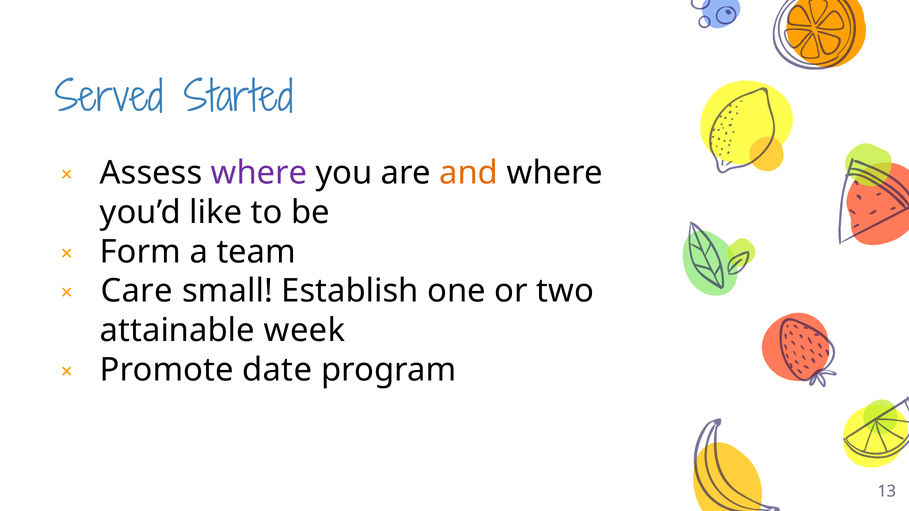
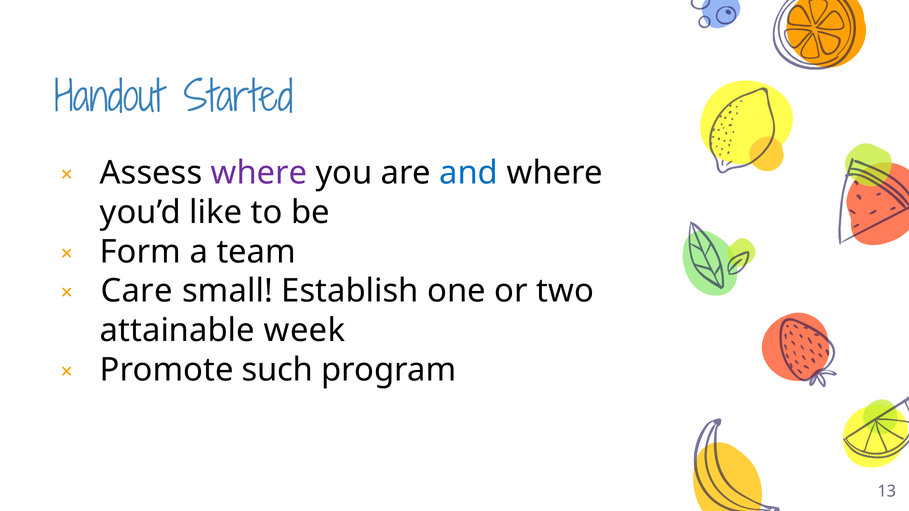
Served: Served -> Handout (109, 98)
and colour: orange -> blue (469, 173)
date: date -> such (278, 370)
